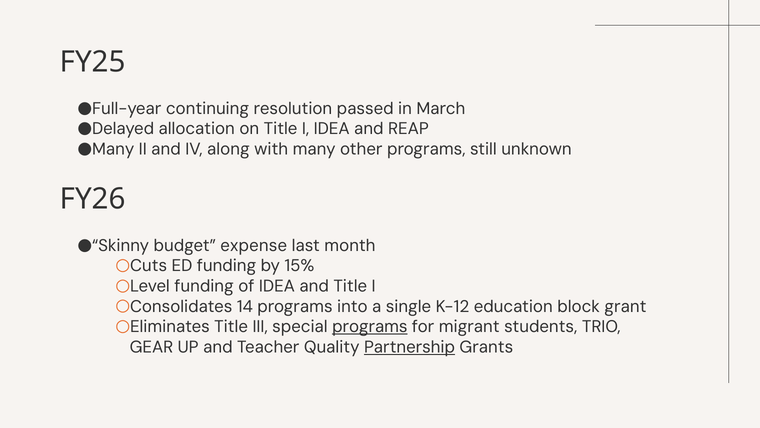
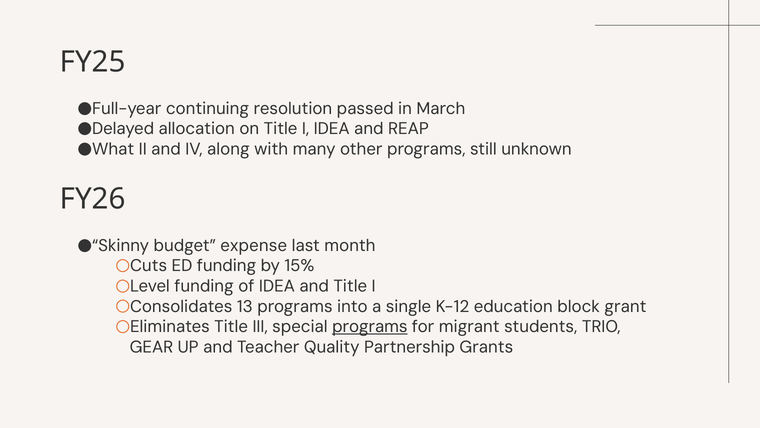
Many: Many -> What (113, 149)
14: 14 -> 13 (245, 306)
Partnership underline: present -> none (410, 347)
